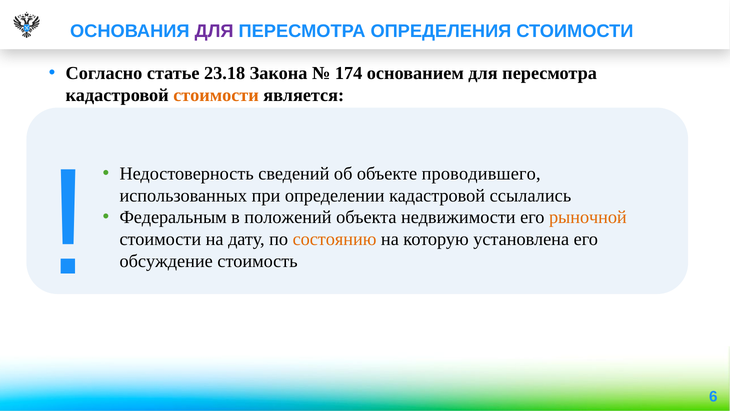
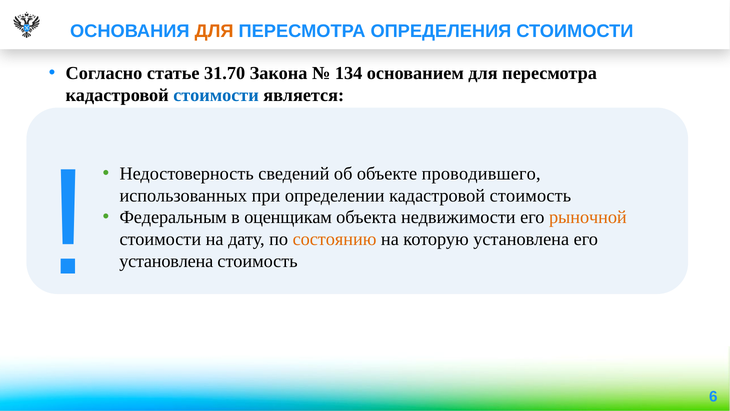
ДЛЯ colour: purple -> orange (214, 31)
23.18: 23.18 -> 31.70 (225, 73)
174: 174 -> 134 (349, 73)
стоимости colour: orange -> blue (216, 95)
кадастровой ссылались: ссылались -> стоимость (530, 195)
положений: положений -> оценщикам (288, 217)
обсуждение: обсуждение -> установлена (166, 261)
